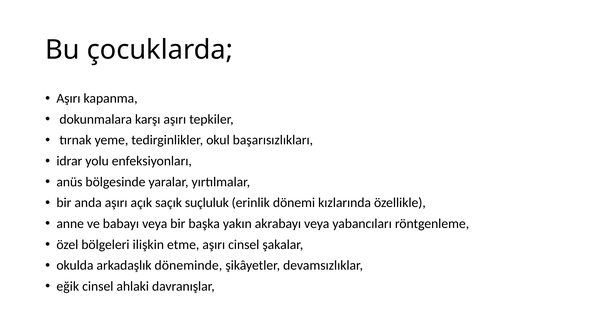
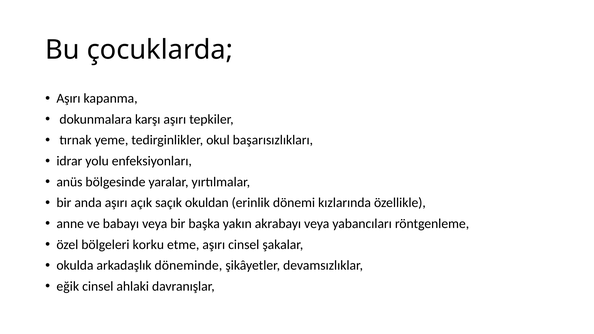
suçluluk: suçluluk -> okuldan (207, 203)
ilişkin: ilişkin -> korku (148, 245)
